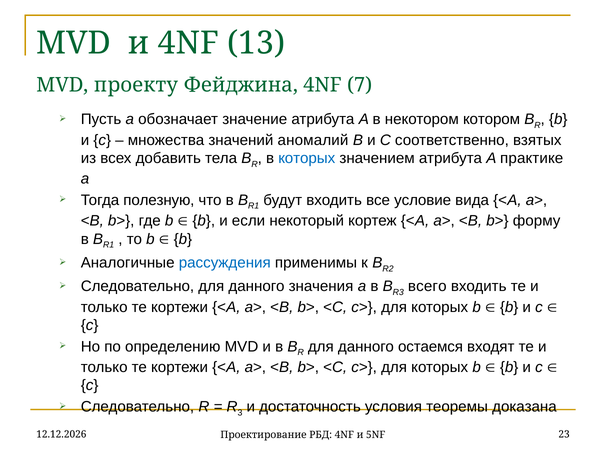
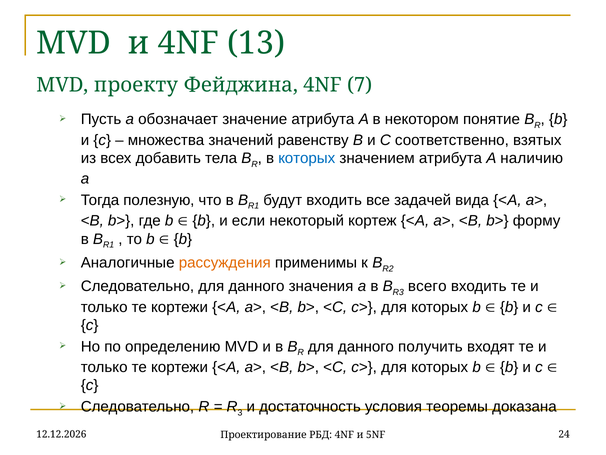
котором: котором -> понятие (492, 119)
аномалий: аномалий -> равенству (313, 140)
практике: практике -> наличию (532, 158)
условие: условие -> задачей (423, 200)
рассуждения colour: blue -> orange (225, 262)
остаемся: остаемся -> получить (430, 346)
23: 23 -> 24 (564, 434)
